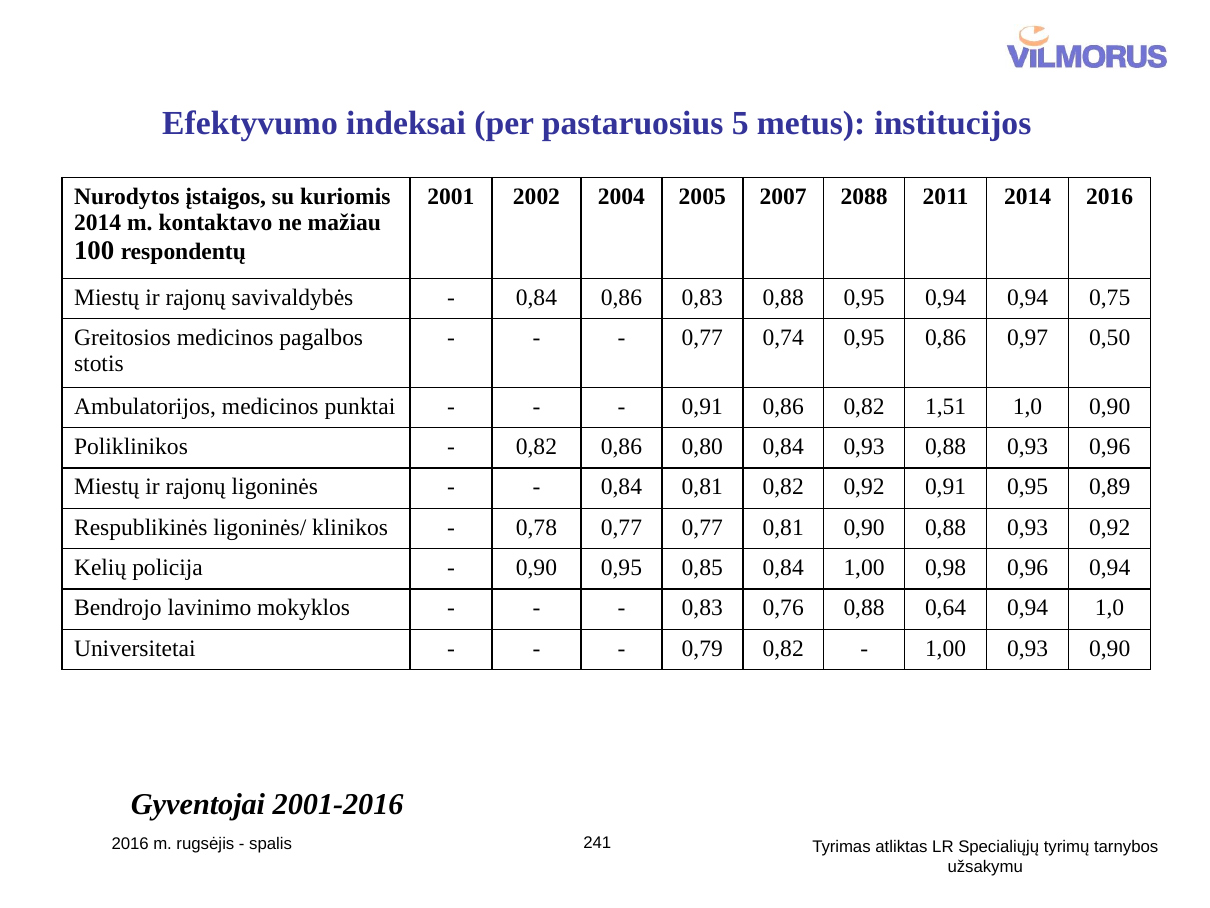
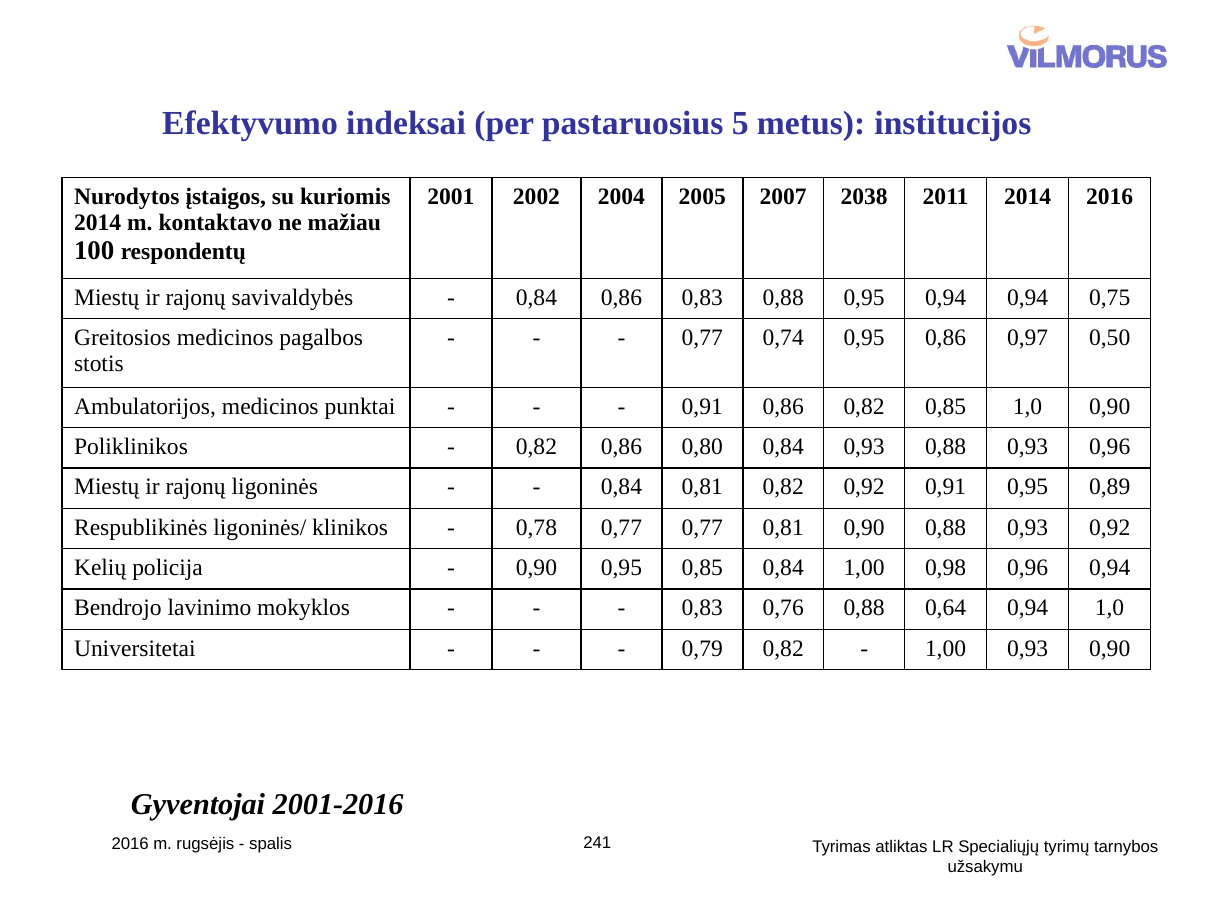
2088: 2088 -> 2038 (864, 197)
0,82 1,51: 1,51 -> 0,85 (946, 406)
